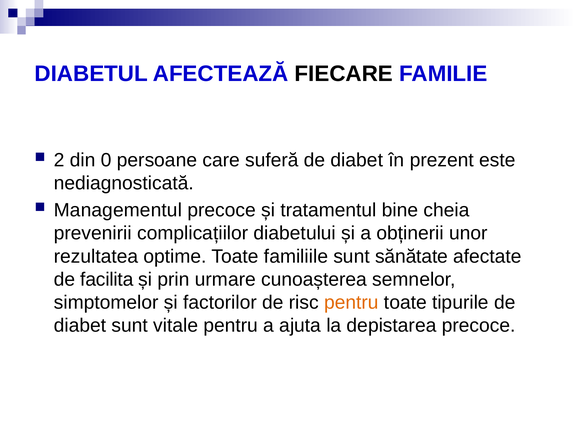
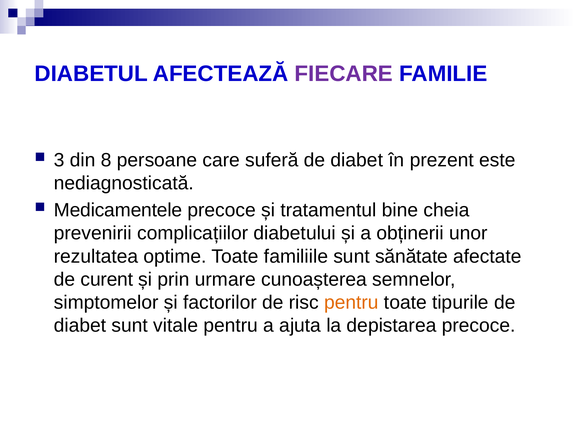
FIECARE colour: black -> purple (344, 74)
2: 2 -> 3 (59, 160)
0: 0 -> 8 (106, 160)
Managementul: Managementul -> Medicamentele (118, 210)
facilita: facilita -> curent (107, 279)
